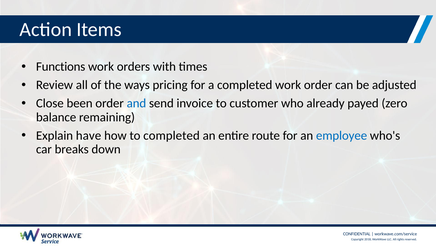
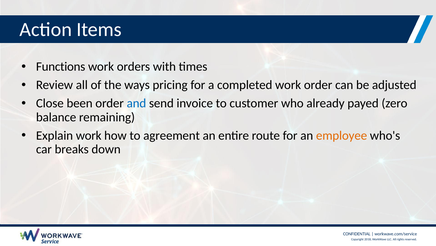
Explain have: have -> work (89, 135)
to completed: completed -> agreement (172, 135)
employee colour: blue -> orange (342, 135)
